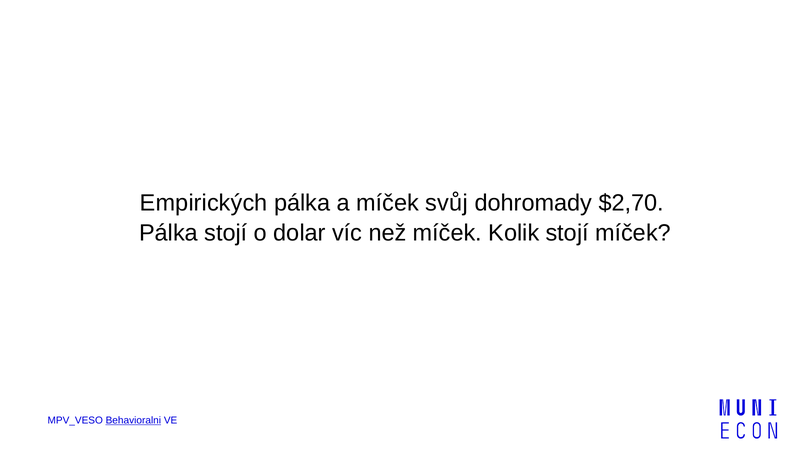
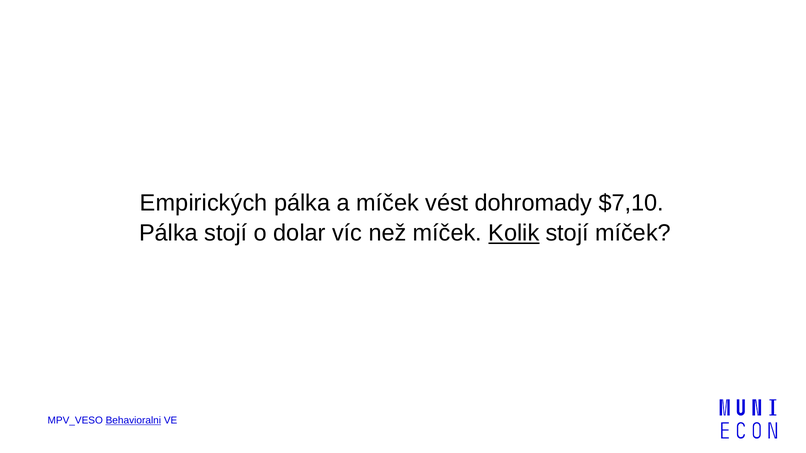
svůj: svůj -> vést (447, 203)
$2,70: $2,70 -> $7,10 (631, 203)
Kolik underline: none -> present (514, 233)
